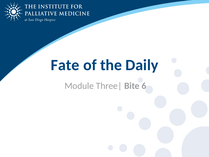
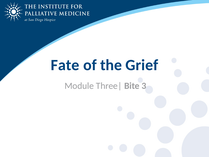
Daily: Daily -> Grief (142, 65)
6: 6 -> 3 (144, 86)
